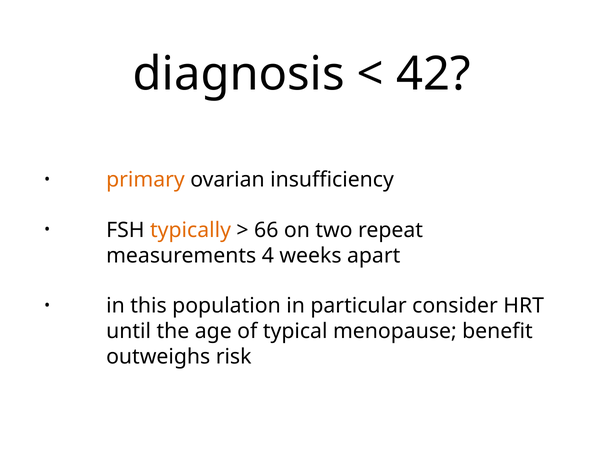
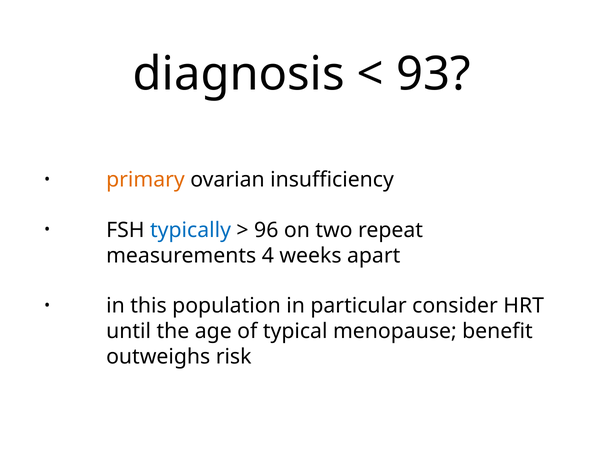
42: 42 -> 93 (433, 74)
typically colour: orange -> blue (190, 230)
66: 66 -> 96 (266, 230)
